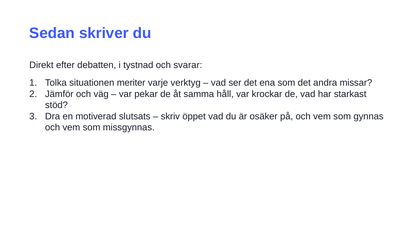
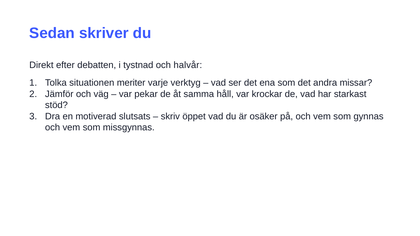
svarar: svarar -> halvår (188, 65)
